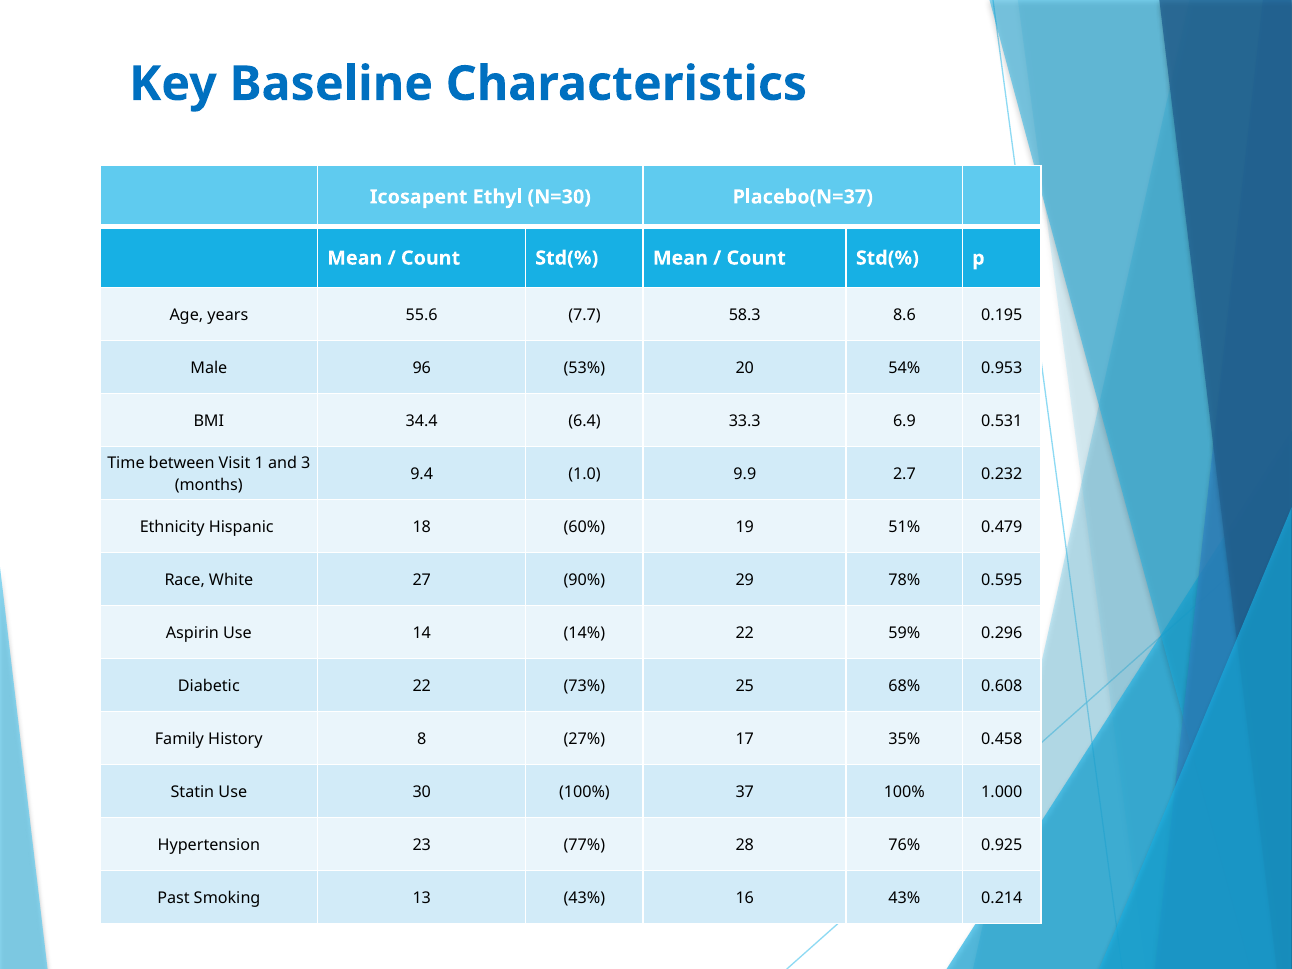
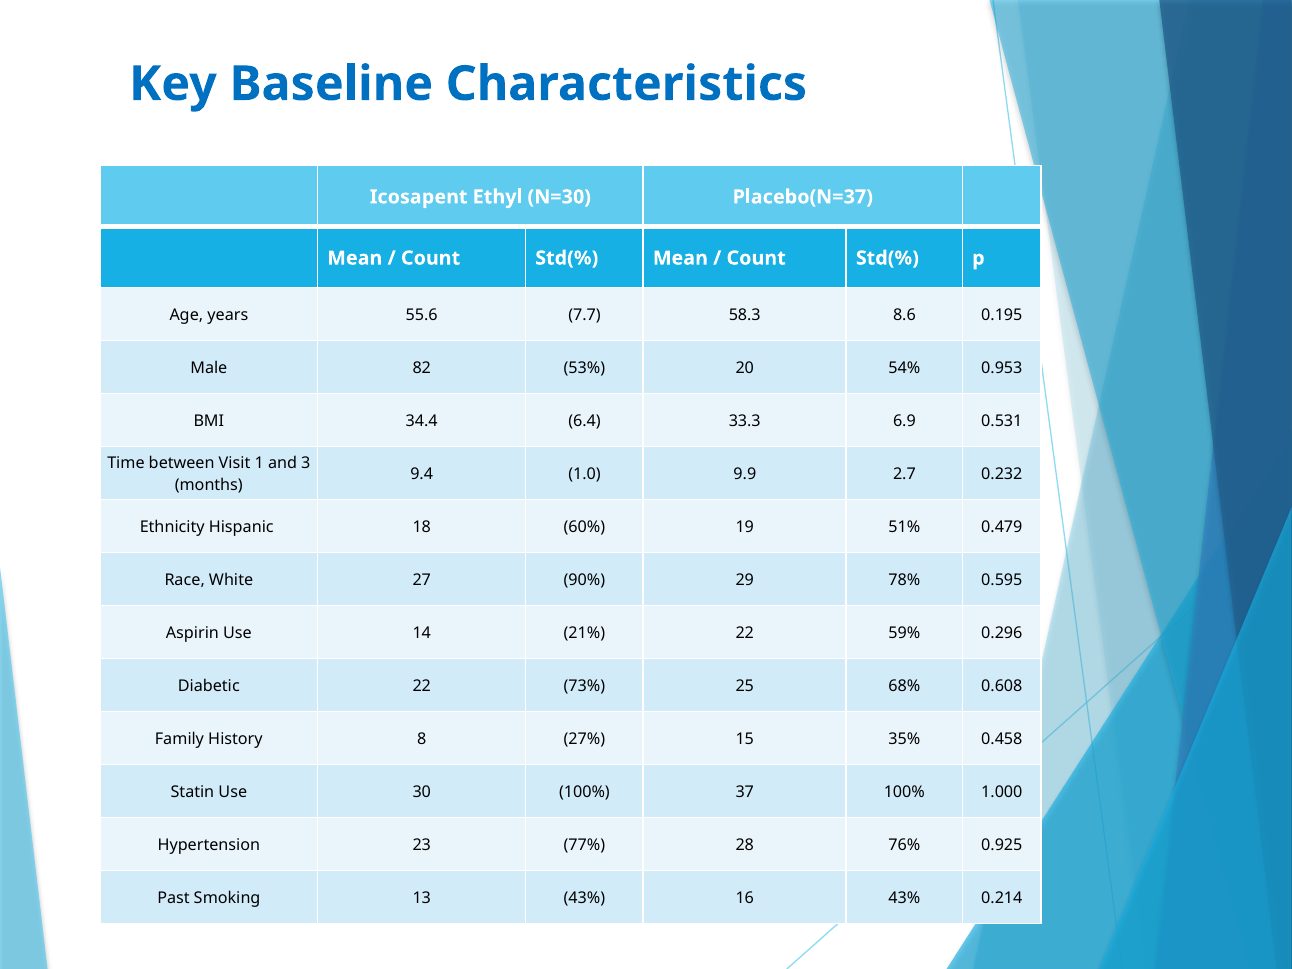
96: 96 -> 82 (422, 368)
14%: 14% -> 21% (584, 633)
17: 17 -> 15 (745, 739)
